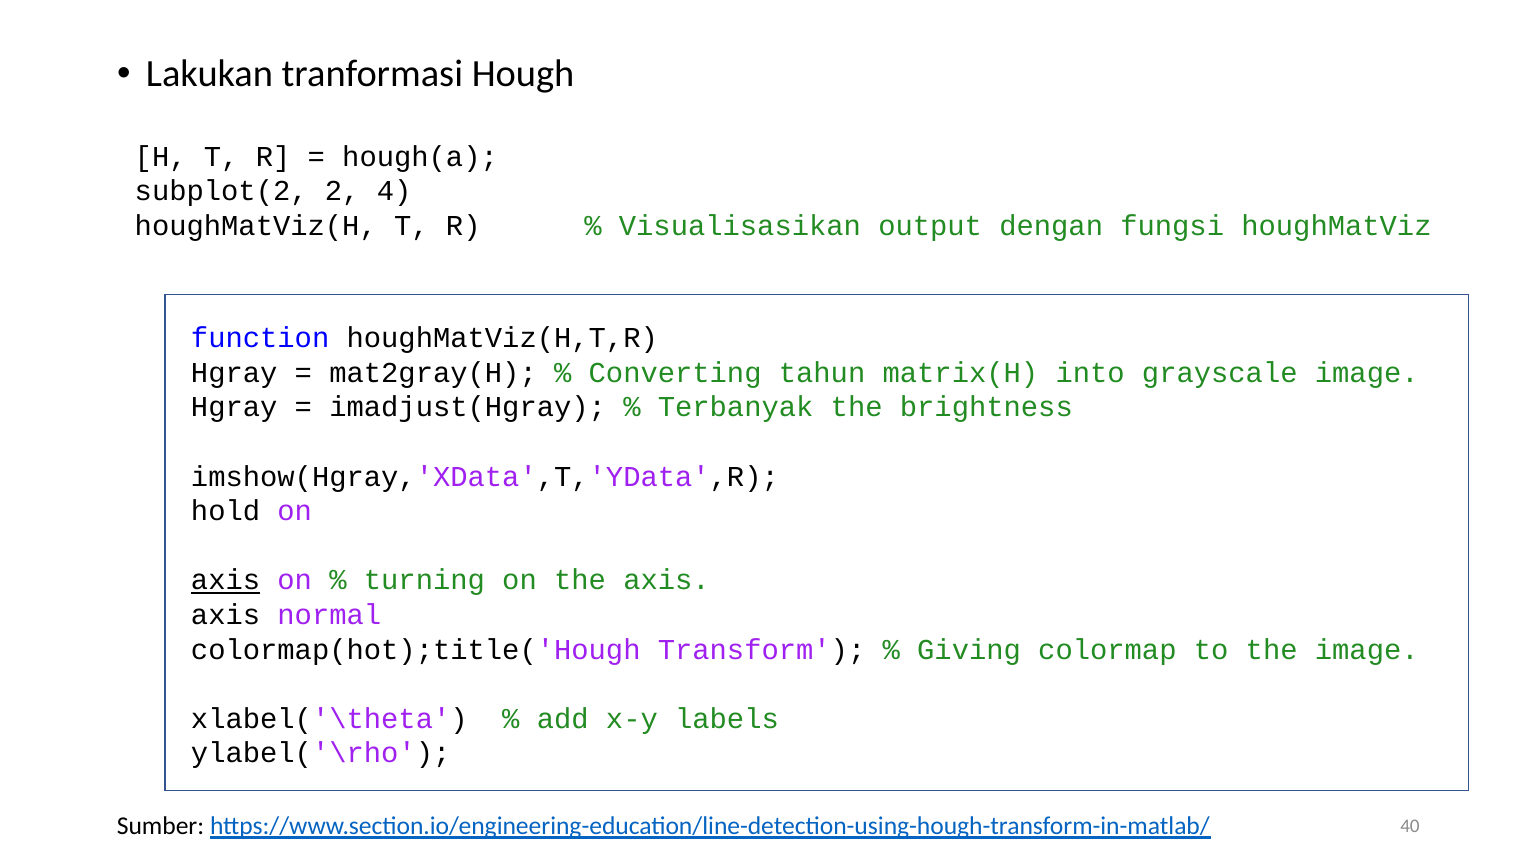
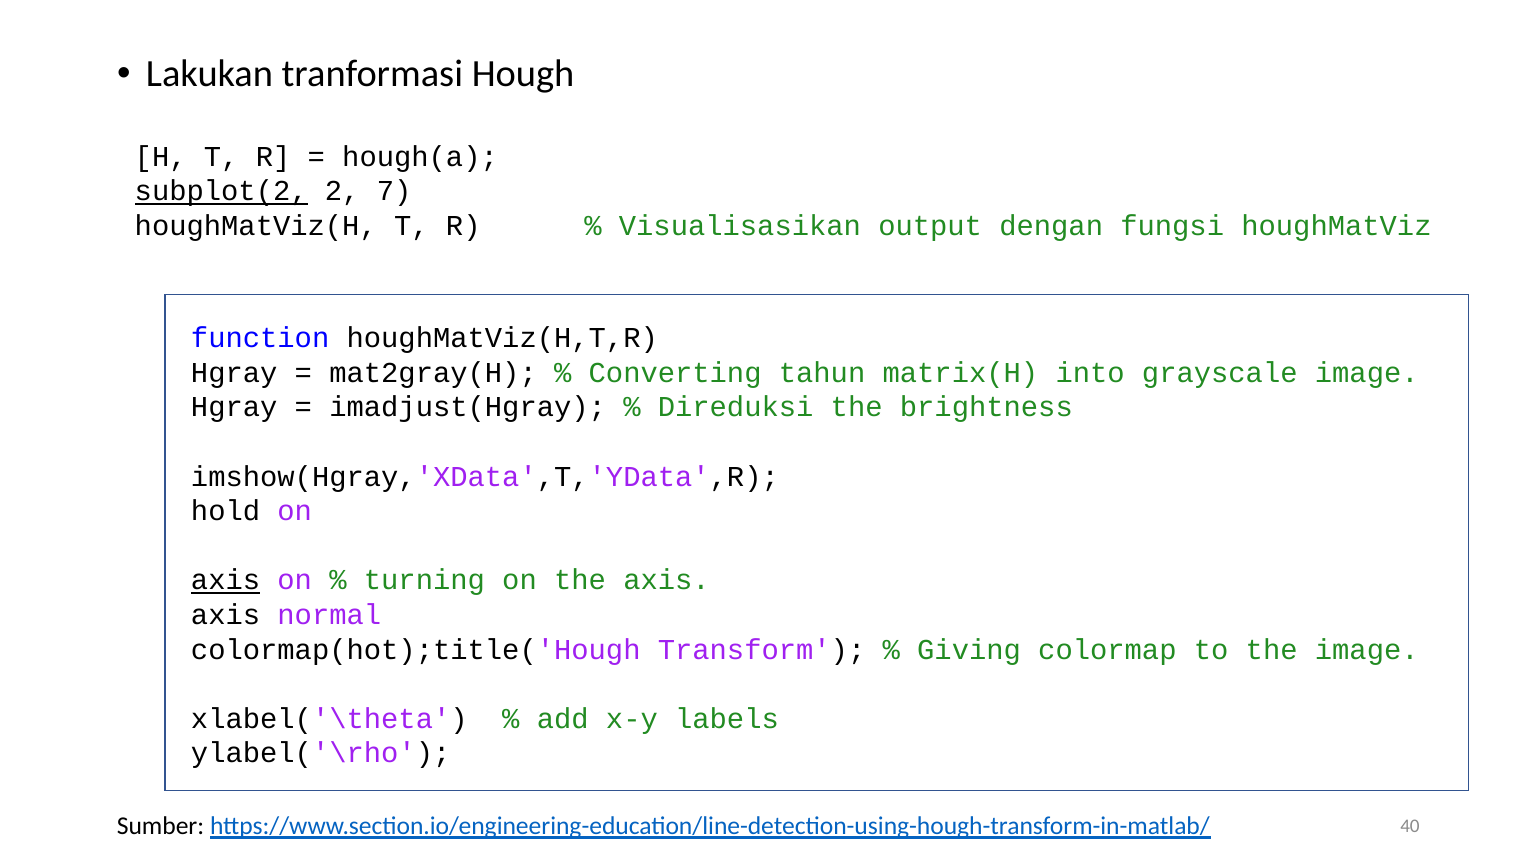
subplot(2 underline: none -> present (221, 191)
4: 4 -> 7 (394, 191)
Terbanyak: Terbanyak -> Direduksi (736, 407)
